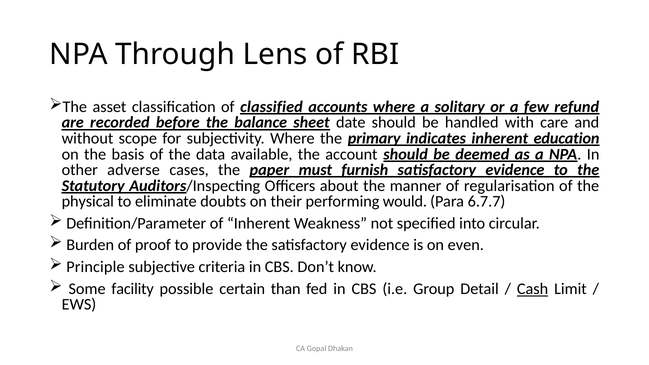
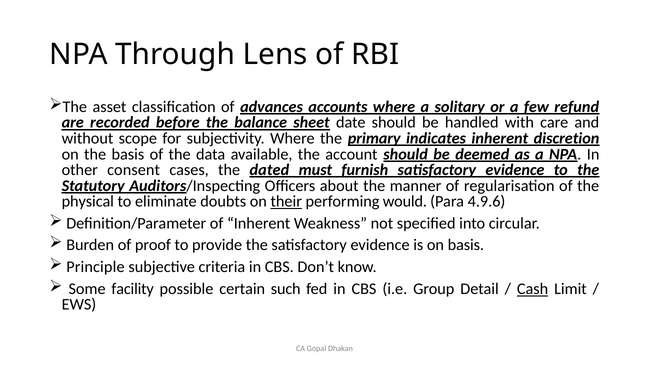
classified: classified -> advances (272, 107)
education: education -> discretion (567, 138)
adverse: adverse -> consent (134, 170)
paper: paper -> dated (269, 170)
their underline: none -> present (286, 201)
6.7.7: 6.7.7 -> 4.9.6 (487, 201)
on even: even -> basis (466, 245)
than: than -> such (286, 289)
